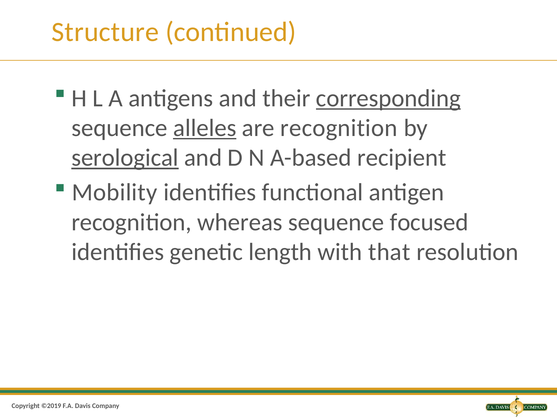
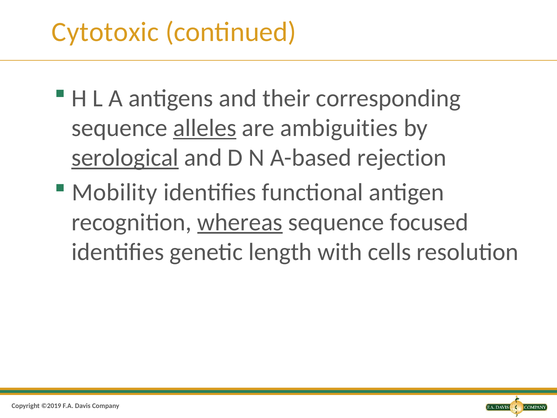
Structure: Structure -> Cytotoxic (105, 32)
corresponding underline: present -> none (388, 98)
are recognition: recognition -> ambiguities (339, 128)
recipient: recipient -> rejection (402, 158)
whereas underline: none -> present (240, 222)
that: that -> cells (389, 252)
